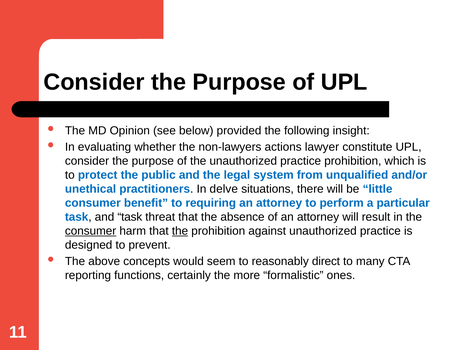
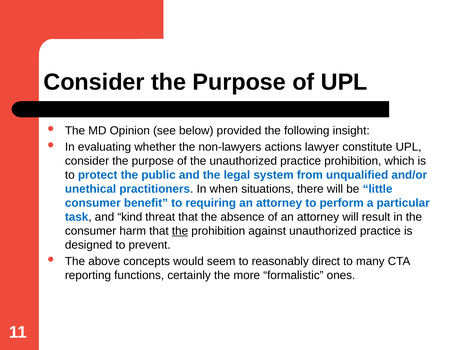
delve: delve -> when (224, 189)
and task: task -> kind (130, 217)
consumer underline: present -> none (91, 231)
